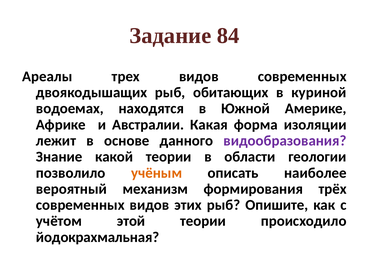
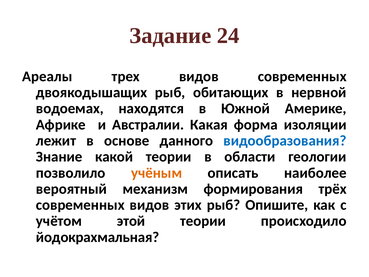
84: 84 -> 24 (228, 36)
куриной: куриной -> нервной (319, 92)
видообразования colour: purple -> blue (285, 141)
